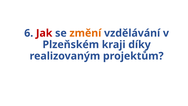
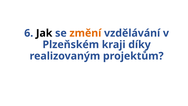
Jak colour: red -> black (44, 33)
